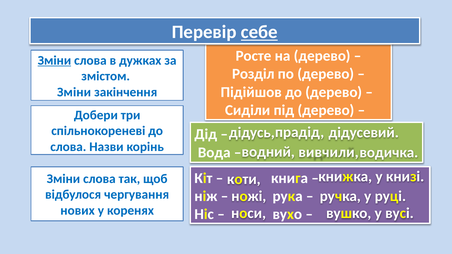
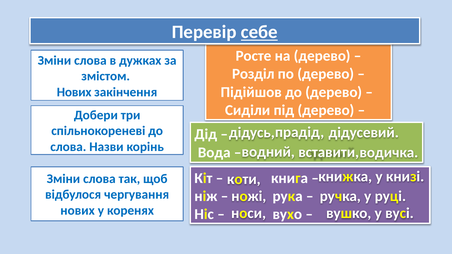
Зміни underline: present -> none (54, 60)
Зміни: Зміни -> Нових (74, 92)
вивчили: вивчили -> вставити (329, 153)
